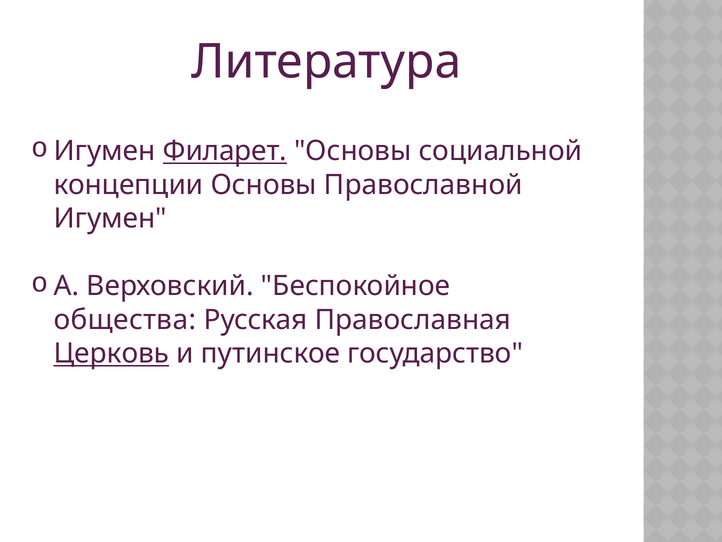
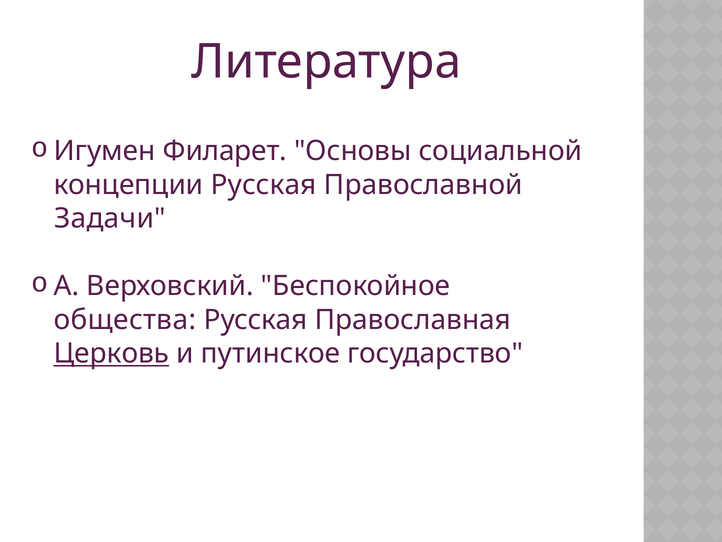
Филарет underline: present -> none (225, 151)
концепции Основы: Основы -> Русская (264, 185)
Игумен: Игумен -> Задачи (110, 218)
